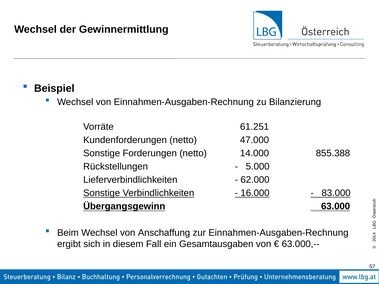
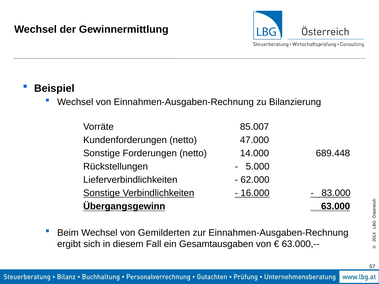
61.251: 61.251 -> 85.007 (255, 127)
855.388: 855.388 -> 689.448 (333, 153)
Anschaffung: Anschaffung -> Gemilderten (164, 233)
